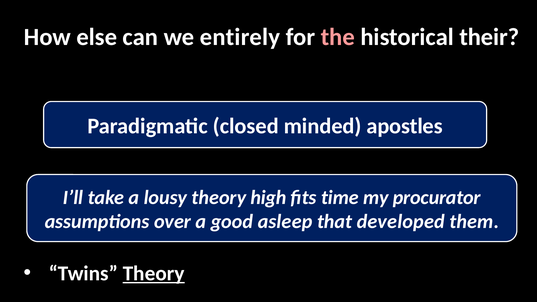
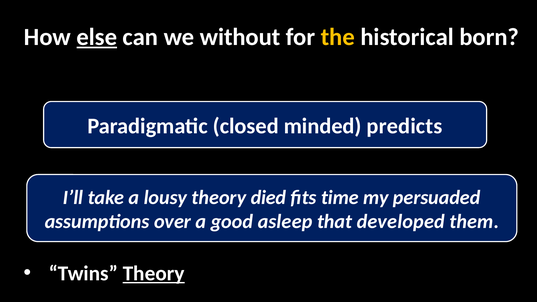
else underline: none -> present (97, 37)
entirely: entirely -> without (240, 37)
the colour: pink -> yellow (338, 37)
their: their -> born (489, 37)
apostles: apostles -> predicts (404, 126)
high: high -> died (268, 197)
procurator: procurator -> persuaded (437, 197)
